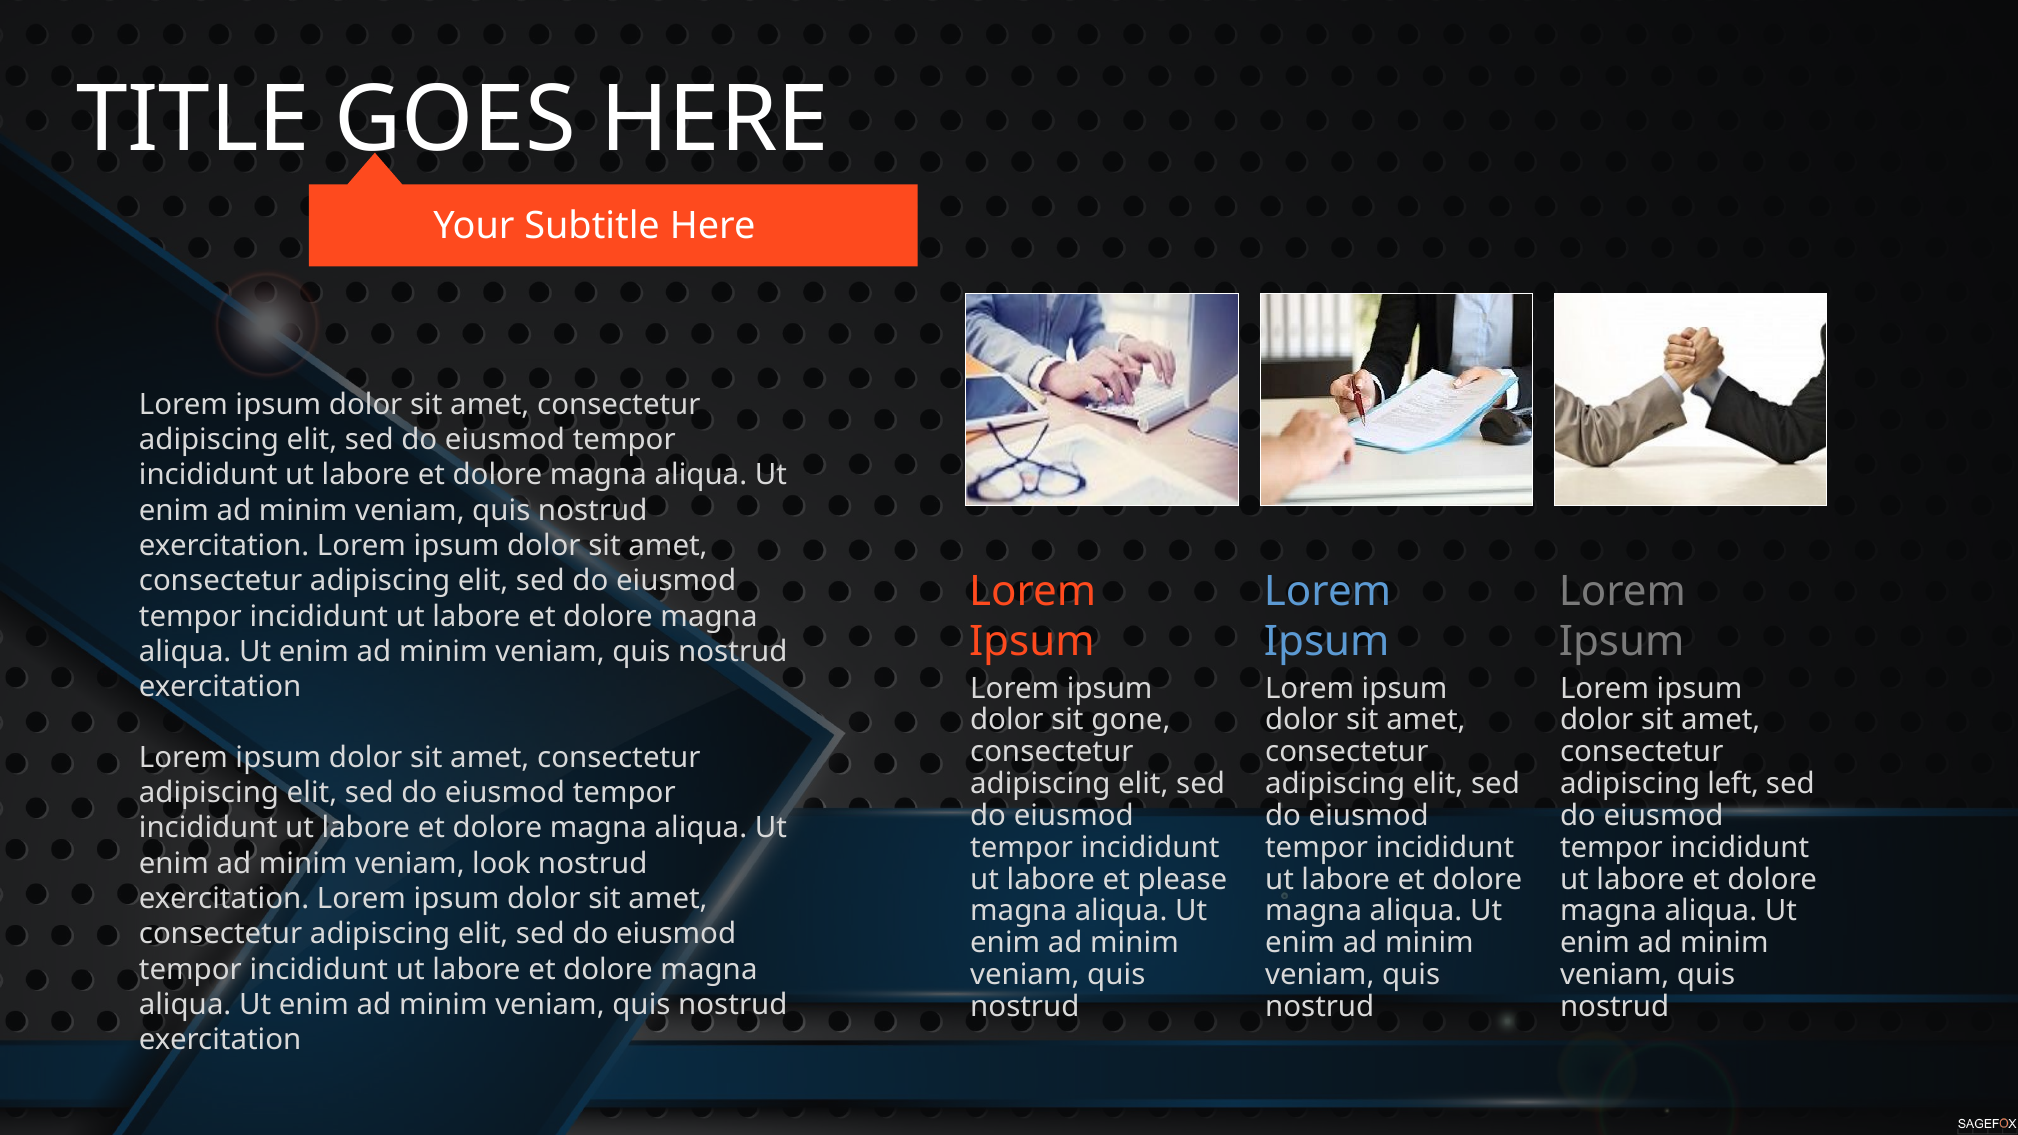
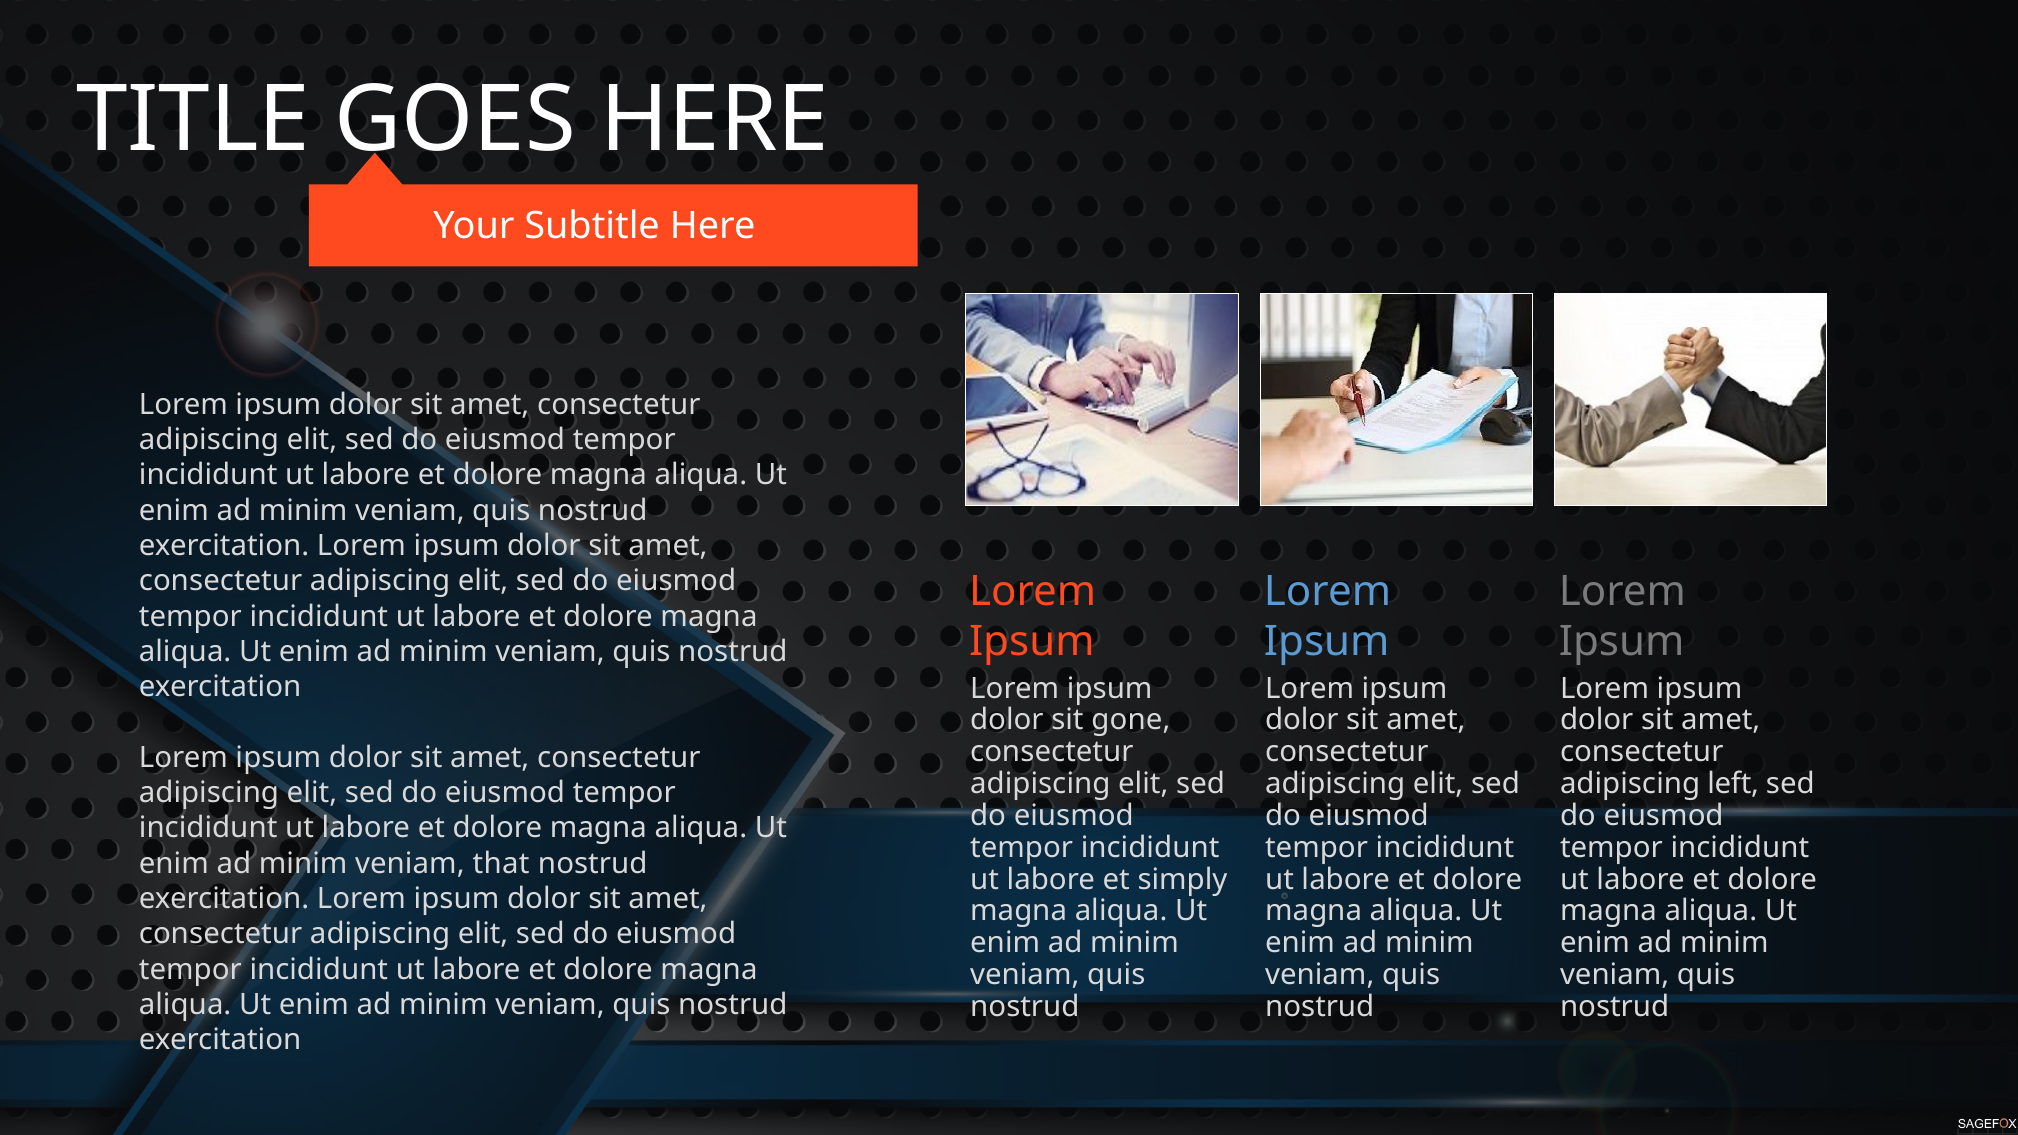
look: look -> that (501, 864)
please: please -> simply (1182, 879)
